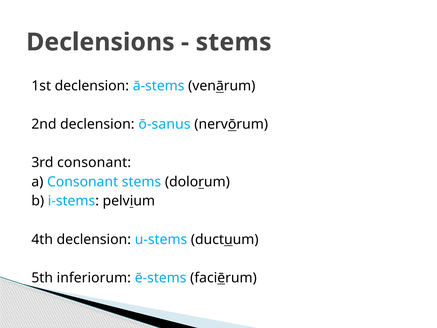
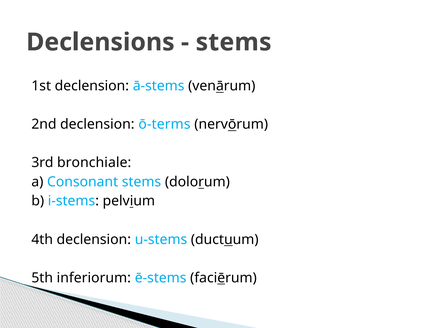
ō-sanus: ō-sanus -> ō-terms (164, 124)
3rd consonant: consonant -> bronchiale (94, 163)
